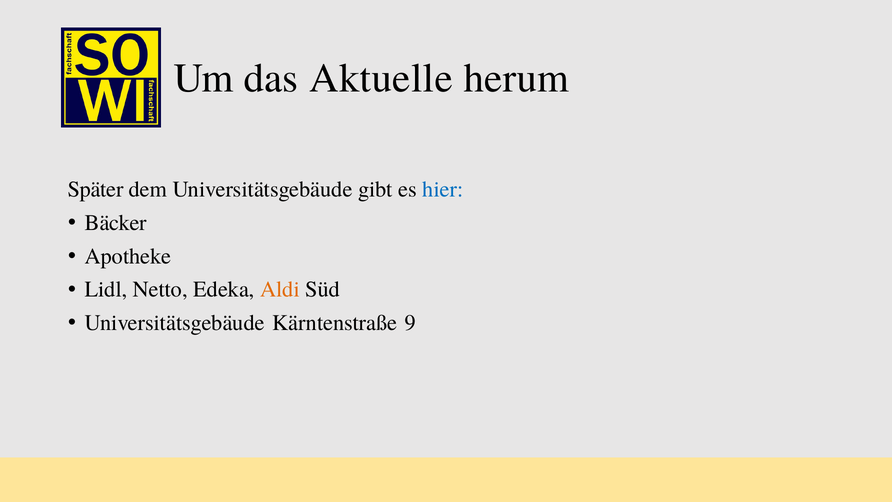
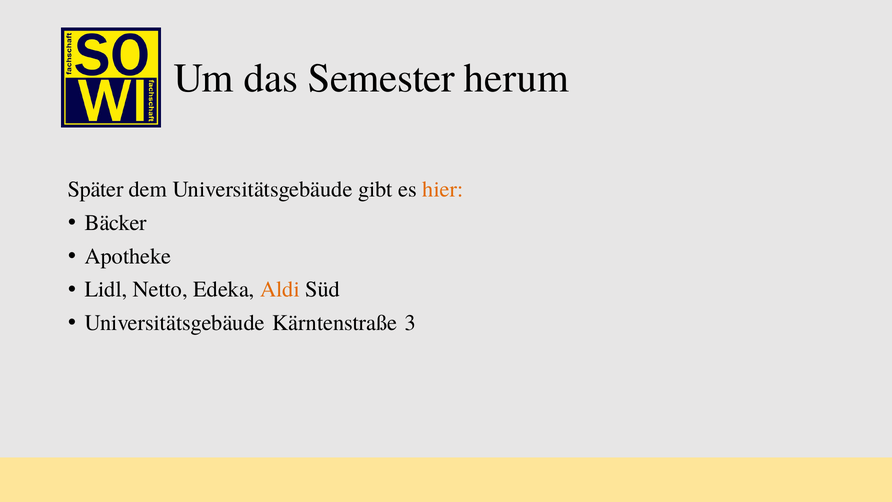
Aktuelle: Aktuelle -> Semester (381, 78)
hier colour: blue -> orange (443, 189)
9: 9 -> 3 (410, 323)
